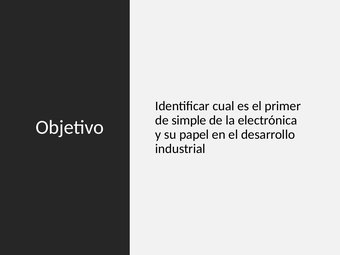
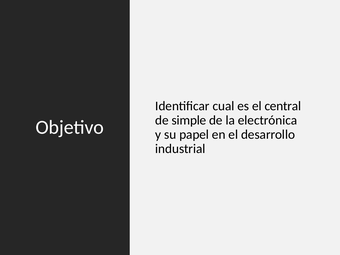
primer: primer -> central (283, 106)
